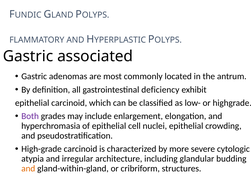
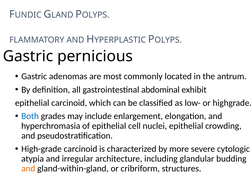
associated: associated -> pernicious (95, 56)
deficiency: deficiency -> abdominal (160, 90)
Both colour: purple -> blue (30, 116)
